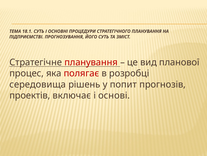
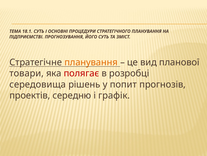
планування colour: red -> orange (91, 62)
процес: процес -> товари (27, 73)
включає: включає -> середню (72, 95)
основі: основі -> графік (114, 95)
